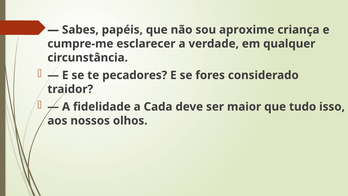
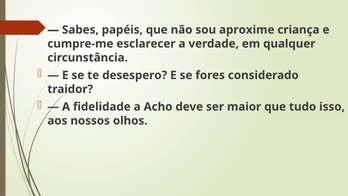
pecadores: pecadores -> desespero (135, 75)
Cada: Cada -> Acho (158, 107)
